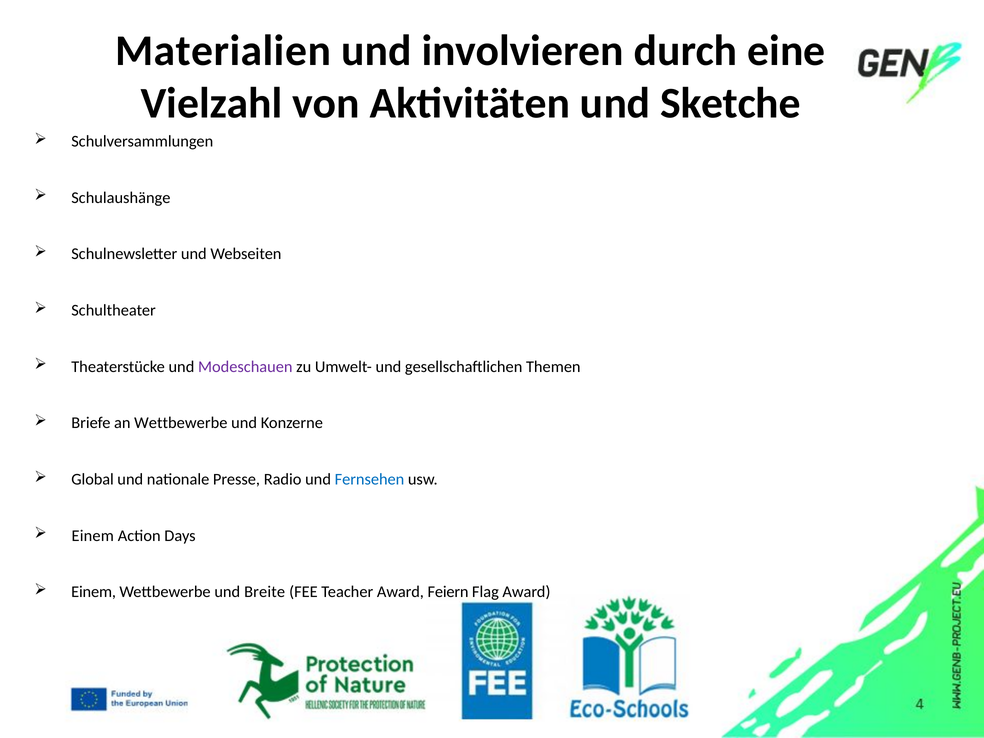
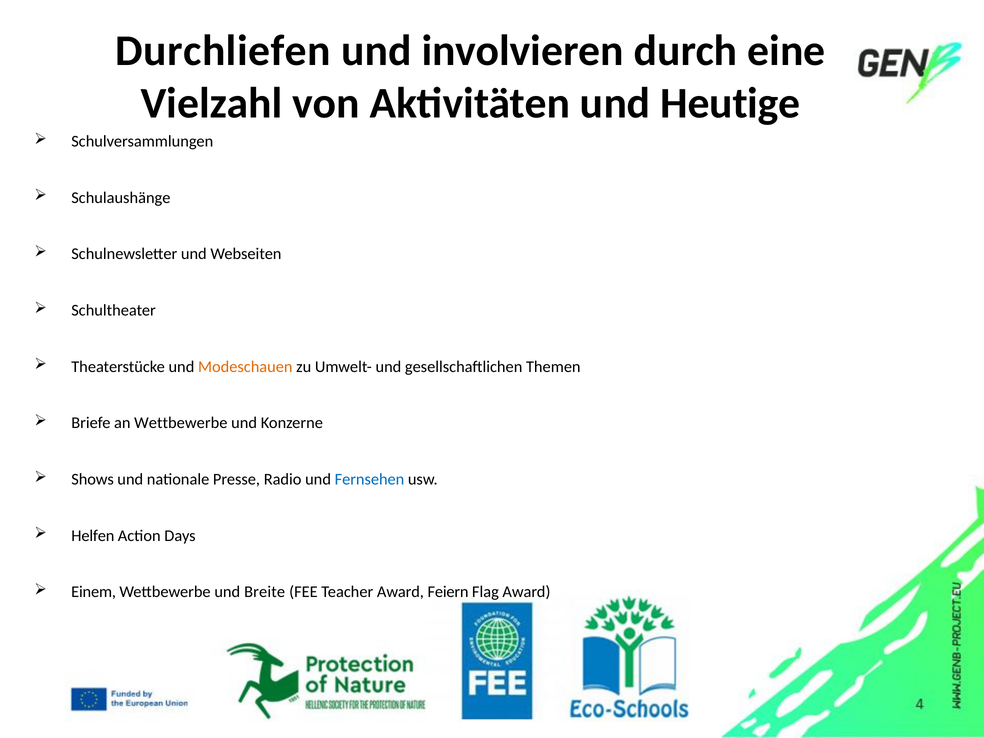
Materialien: Materialien -> Durchliefen (223, 51)
Sketche: Sketche -> Heutige (730, 103)
Modeschauen colour: purple -> orange (245, 367)
Global: Global -> Shows (93, 479)
Einem: Einem -> Helfen (93, 536)
